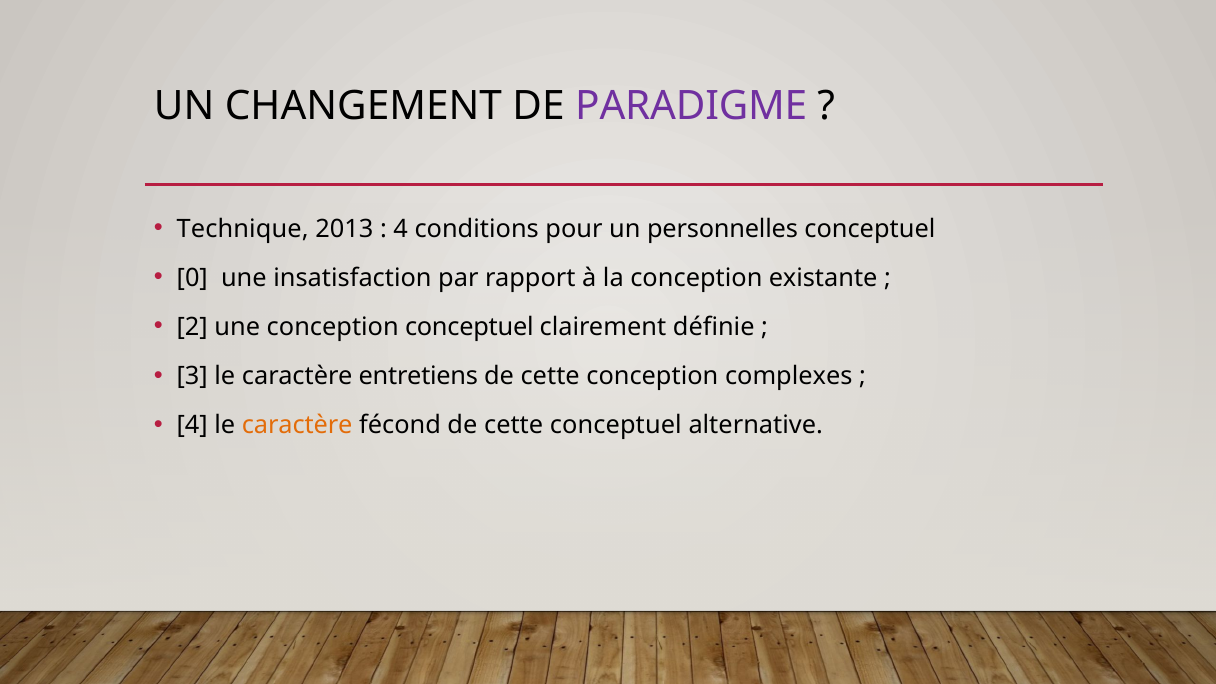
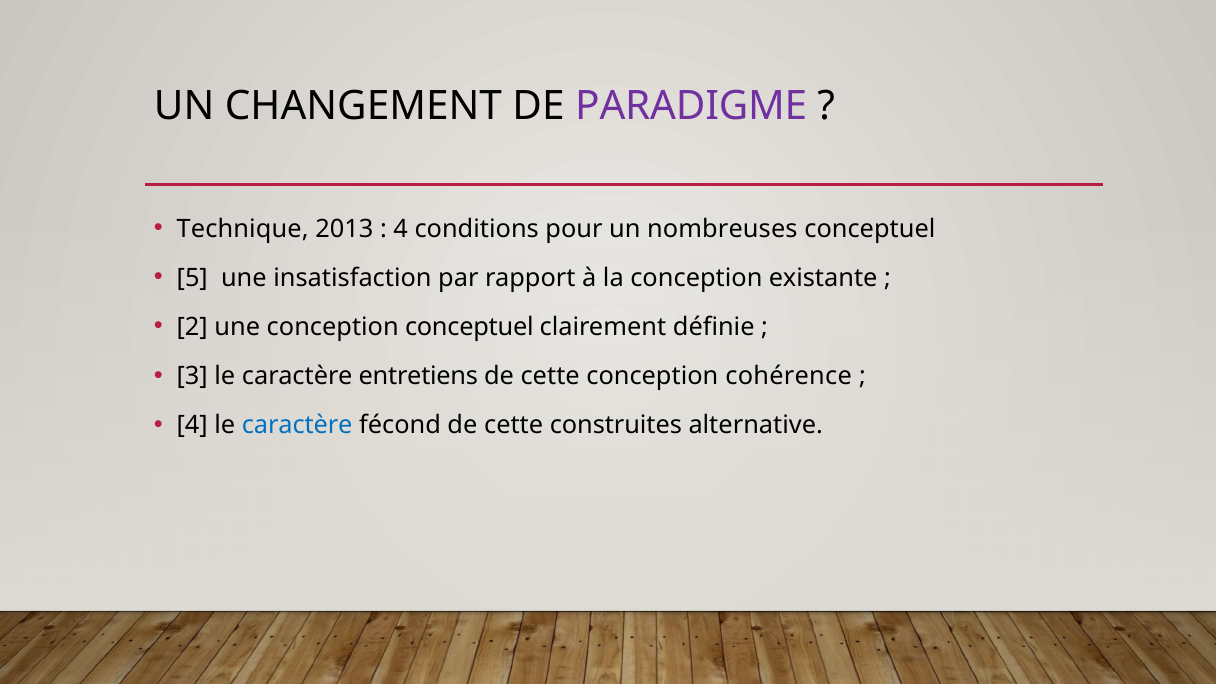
personnelles: personnelles -> nombreuses (722, 229)
0: 0 -> 5 (192, 278)
complexes: complexes -> cohérence (789, 376)
caractère colour: orange -> blue (297, 425)
cette conceptuel: conceptuel -> construites (616, 425)
